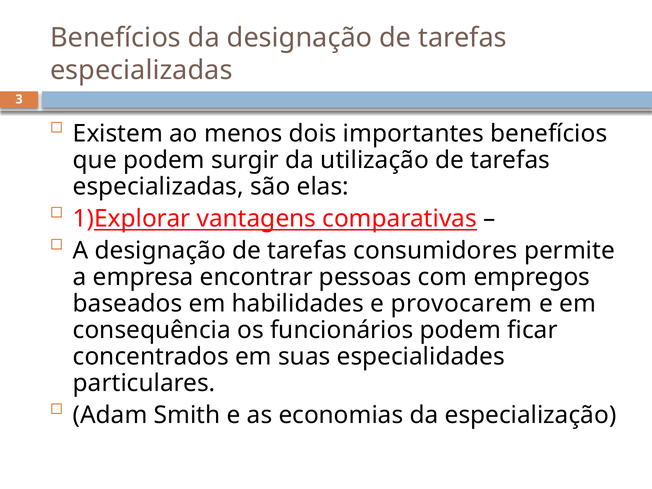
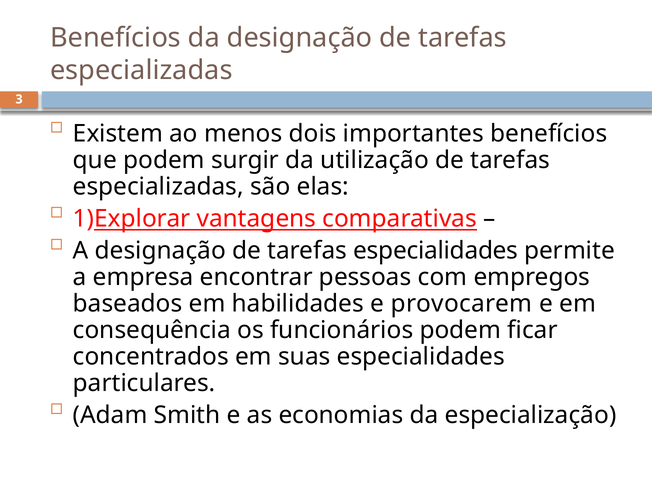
tarefas consumidores: consumidores -> especialidades (436, 251)
